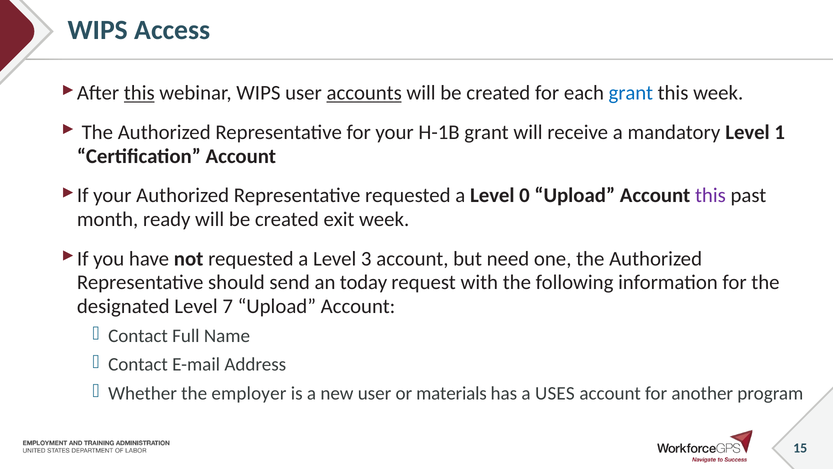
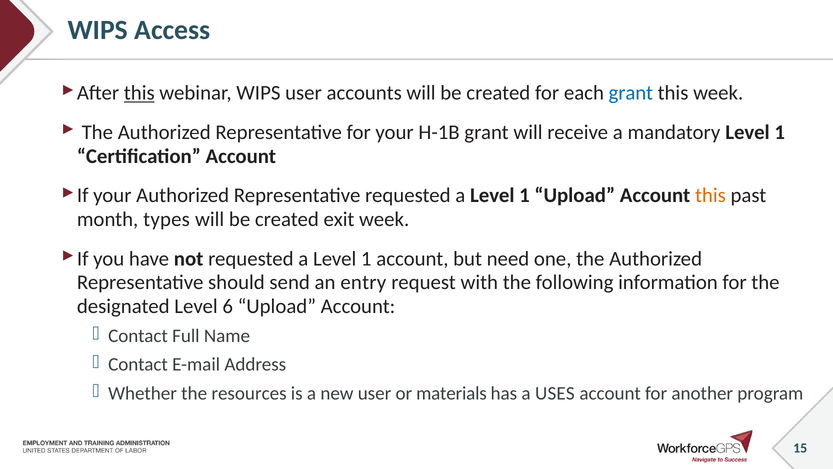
accounts underline: present -> none (364, 93)
0: 0 -> 1 (525, 195)
this colour: purple -> orange (710, 195)
ready: ready -> types (167, 219)
3: 3 -> 1 (366, 258)
today: today -> entry (363, 282)
7: 7 -> 6 (228, 306)
employer: employer -> resources (249, 393)
